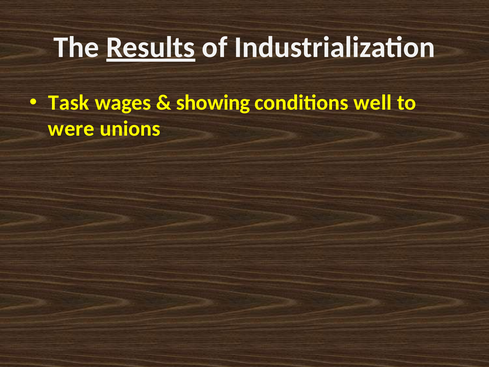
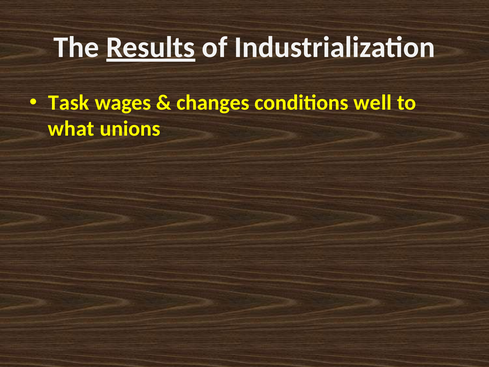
showing: showing -> changes (213, 103)
were: were -> what (71, 129)
